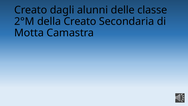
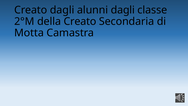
alunni delle: delle -> dagli (123, 10)
